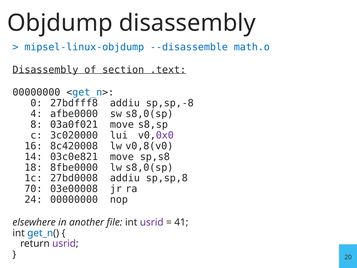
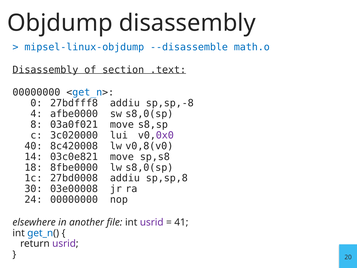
16: 16 -> 40 (33, 146)
70: 70 -> 30 (33, 189)
